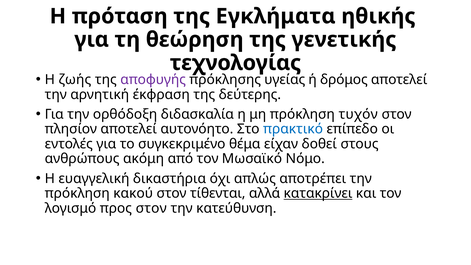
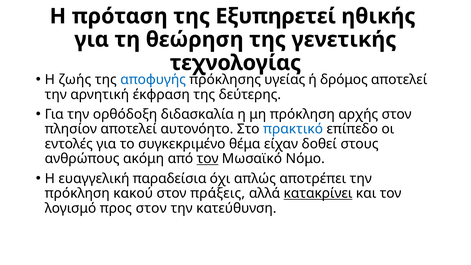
Εγκλήματα: Εγκλήματα -> Εξυπηρετεί (276, 16)
αποφυγής colour: purple -> blue (153, 80)
τυχόν: τυχόν -> αρχής (358, 114)
τον underline: none -> present (208, 159)
δικαστήρια: δικαστήρια -> παραδείσια (170, 178)
τίθενται: τίθενται -> πράξεις (218, 193)
